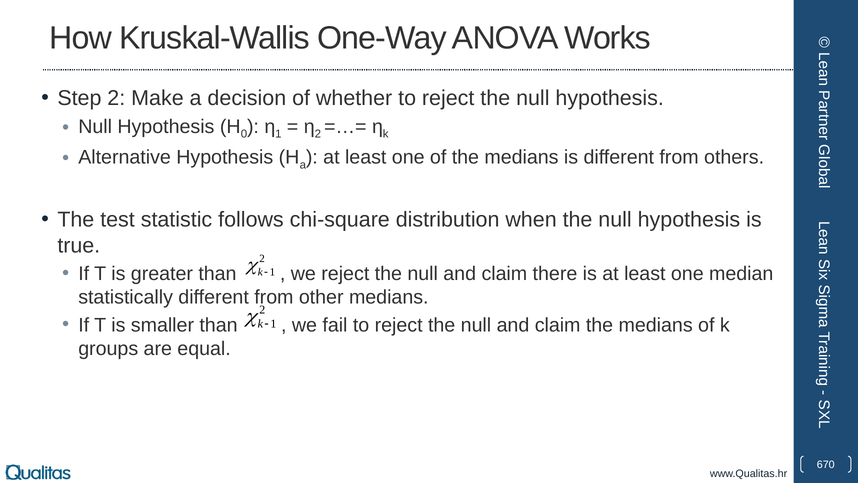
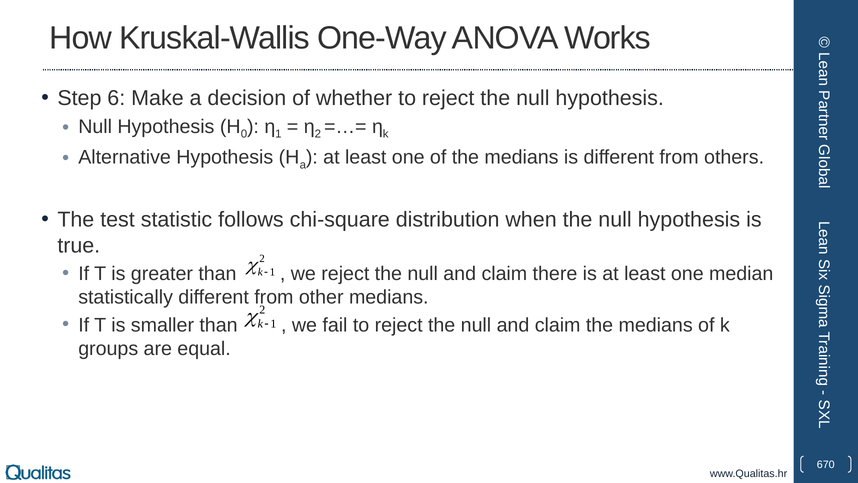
Step 2: 2 -> 6 (116, 98)
